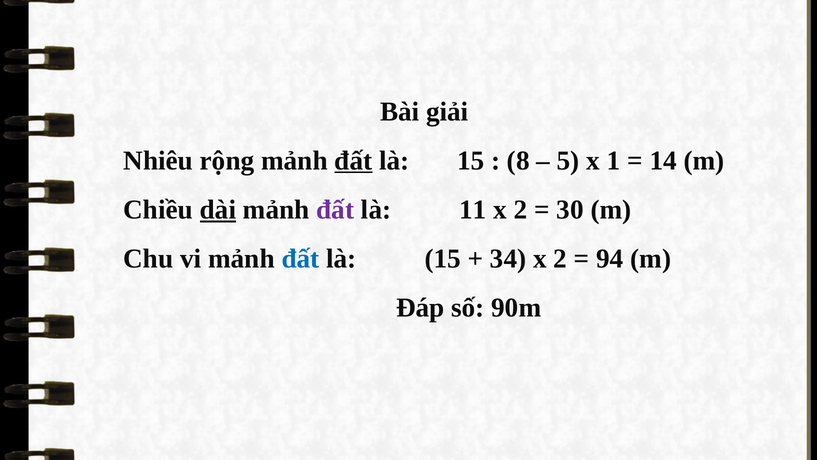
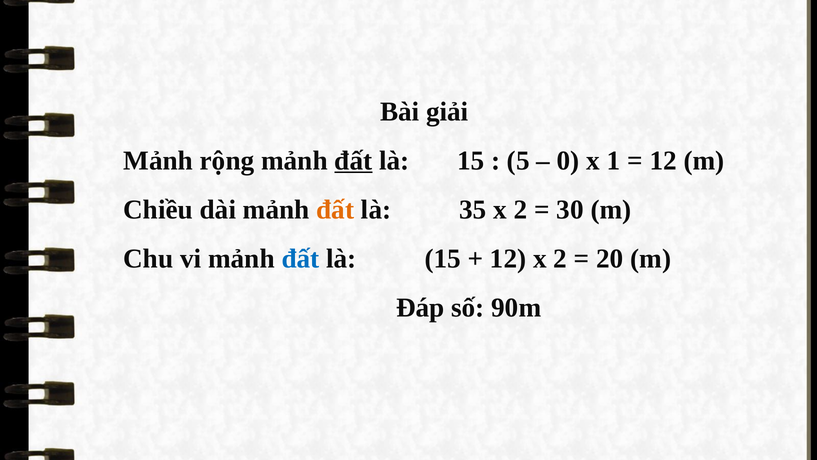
Nhiêu: Nhiêu -> Mảnh (158, 161)
8: 8 -> 5 (518, 161)
5: 5 -> 0 (568, 161)
14: 14 -> 12 (663, 161)
dài underline: present -> none (218, 210)
đất colour: purple -> orange (335, 210)
11: 11 -> 35 (473, 210)
34: 34 -> 12 (508, 259)
94: 94 -> 20 (610, 259)
